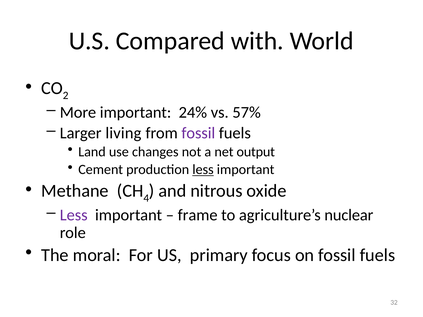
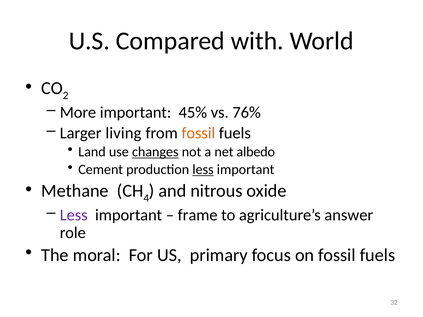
24%: 24% -> 45% (193, 113)
57%: 57% -> 76% (247, 113)
fossil colour: purple -> orange (198, 133)
changes underline: none -> present (155, 152)
output: output -> albedo (256, 152)
nuclear: nuclear -> answer (349, 215)
